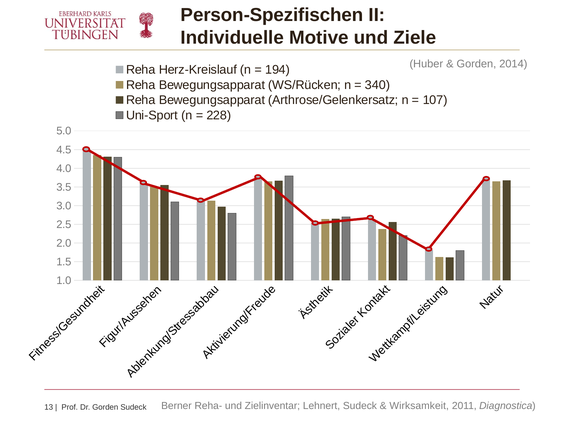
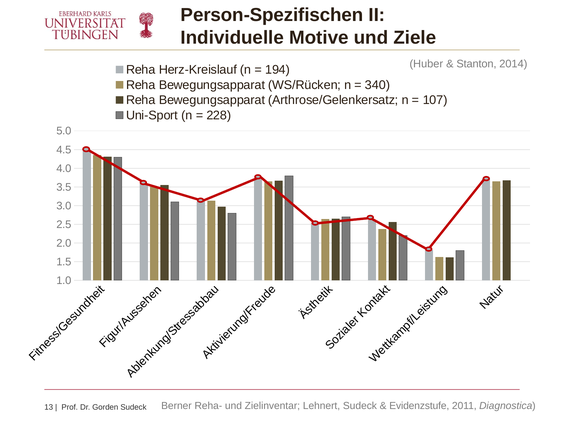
Gorden: Gorden -> Stanton (476, 64)
Wirksamkeit: Wirksamkeit -> Evidenzstufe (419, 406)
